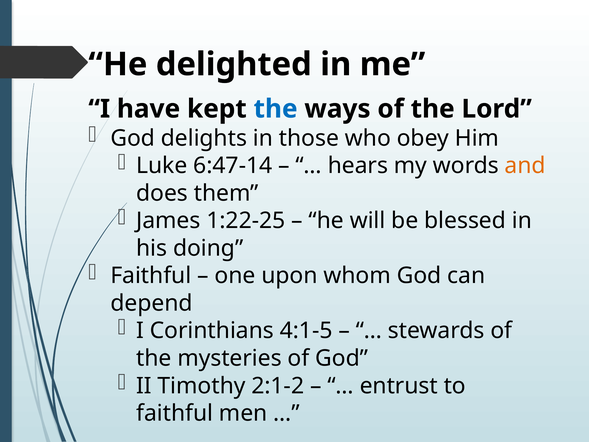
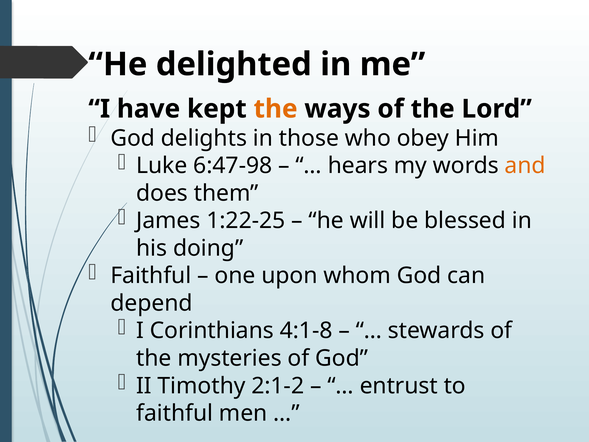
the colour: blue -> orange (276, 109)
6:47-14: 6:47-14 -> 6:47-98 (233, 166)
4:1-5: 4:1-5 -> 4:1-8 (306, 331)
